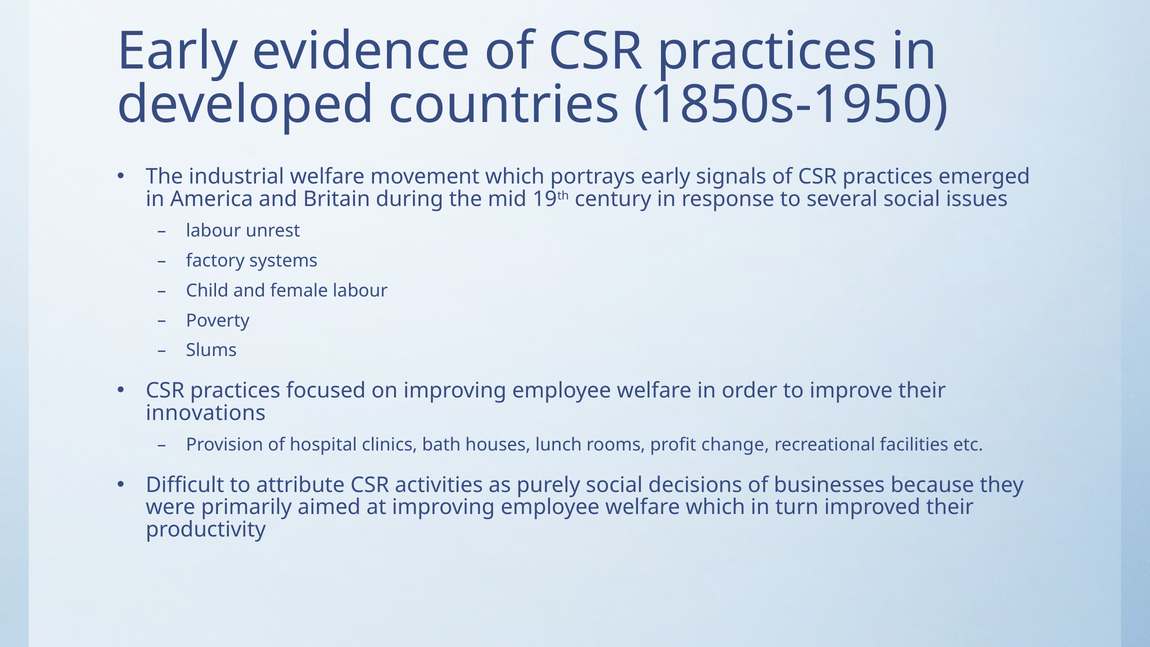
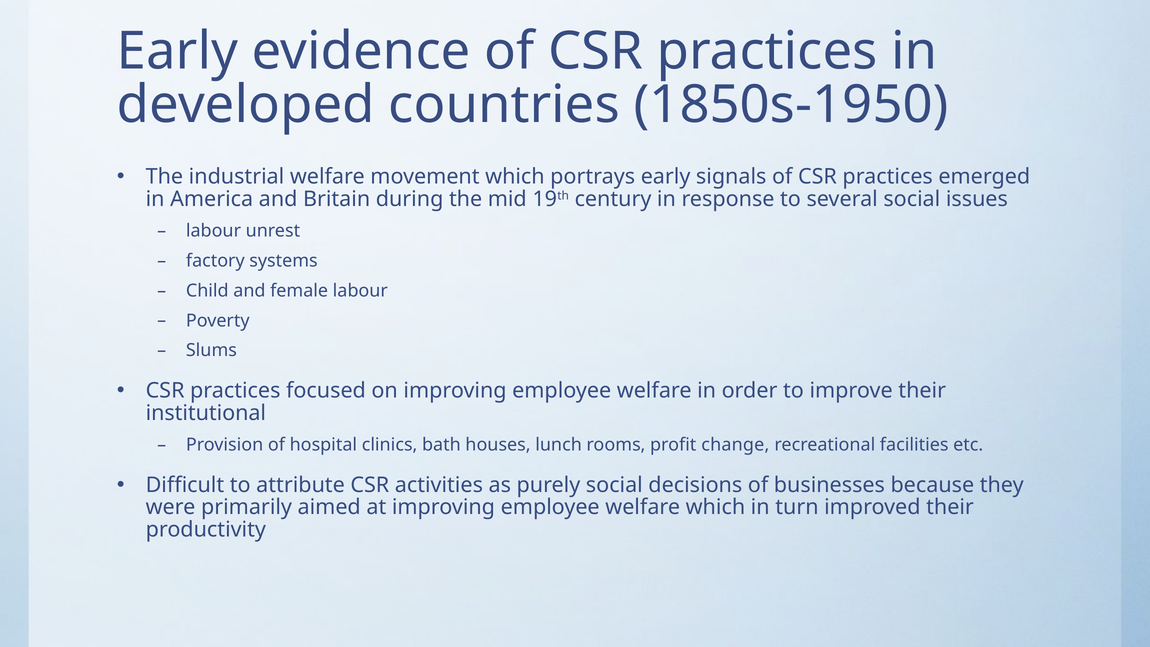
innovations: innovations -> institutional (206, 413)
